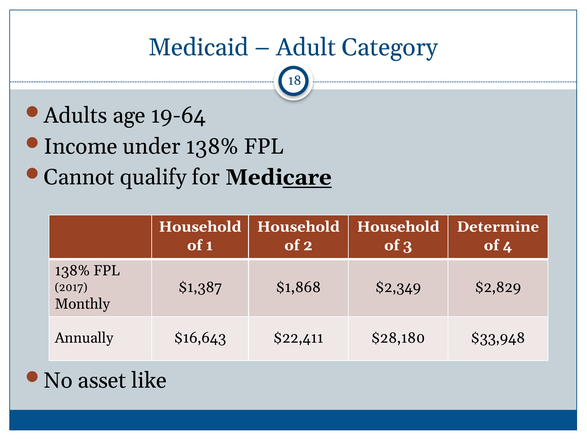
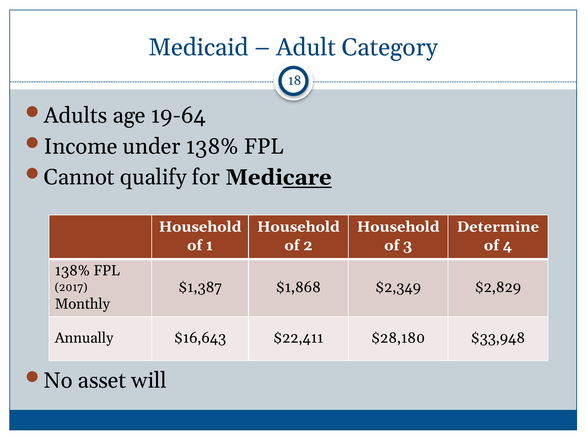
like: like -> will (149, 381)
